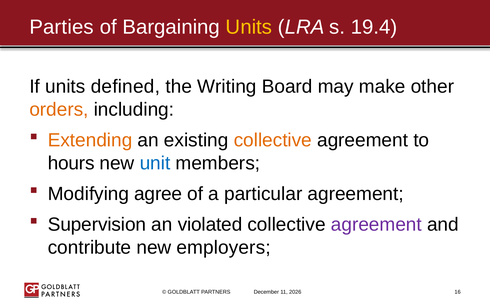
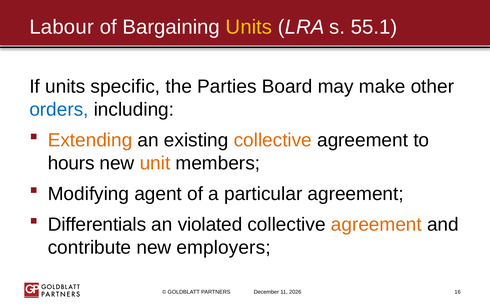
Parties: Parties -> Labour (62, 27)
19.4: 19.4 -> 55.1 (374, 27)
defined: defined -> specific (125, 87)
Writing: Writing -> Parties (227, 87)
orders colour: orange -> blue (59, 110)
unit colour: blue -> orange (155, 163)
agree: agree -> agent (158, 194)
Supervision: Supervision -> Differentials (97, 225)
agreement colour: purple -> orange (376, 225)
